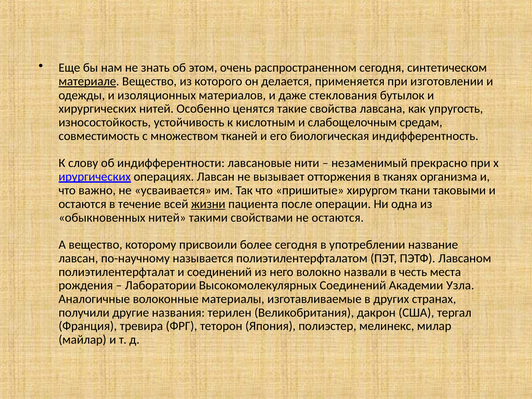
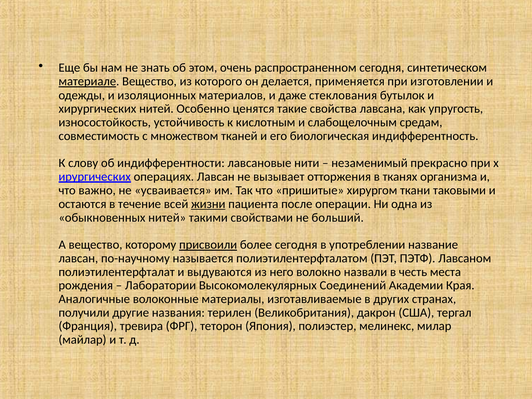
не остаются: остаются -> больший (338, 218)
присвоили underline: none -> present (208, 245)
и соединений: соединений -> выдуваются (219, 272)
Узла: Узла -> Края (460, 285)
